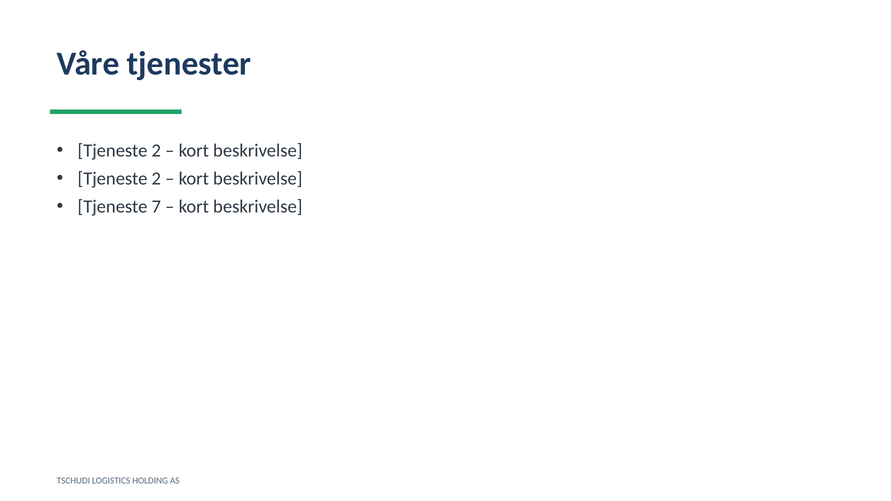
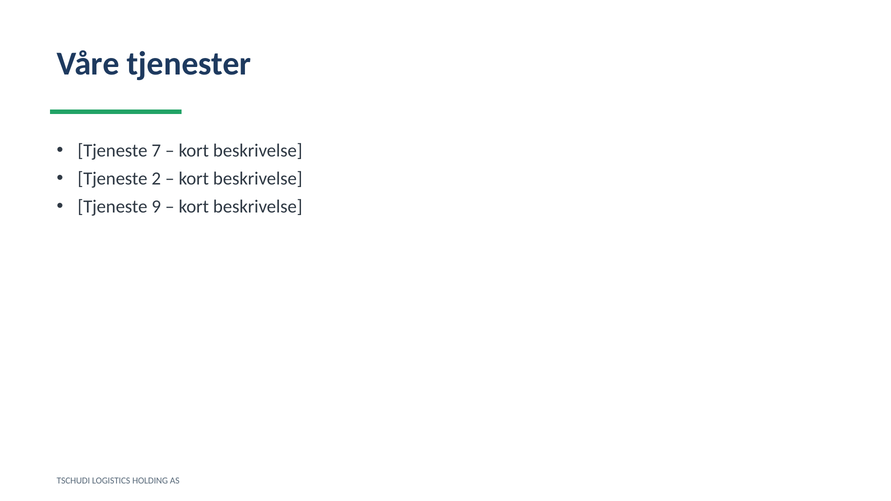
2: 2 -> 7 (156, 151)
7: 7 -> 9 (156, 207)
